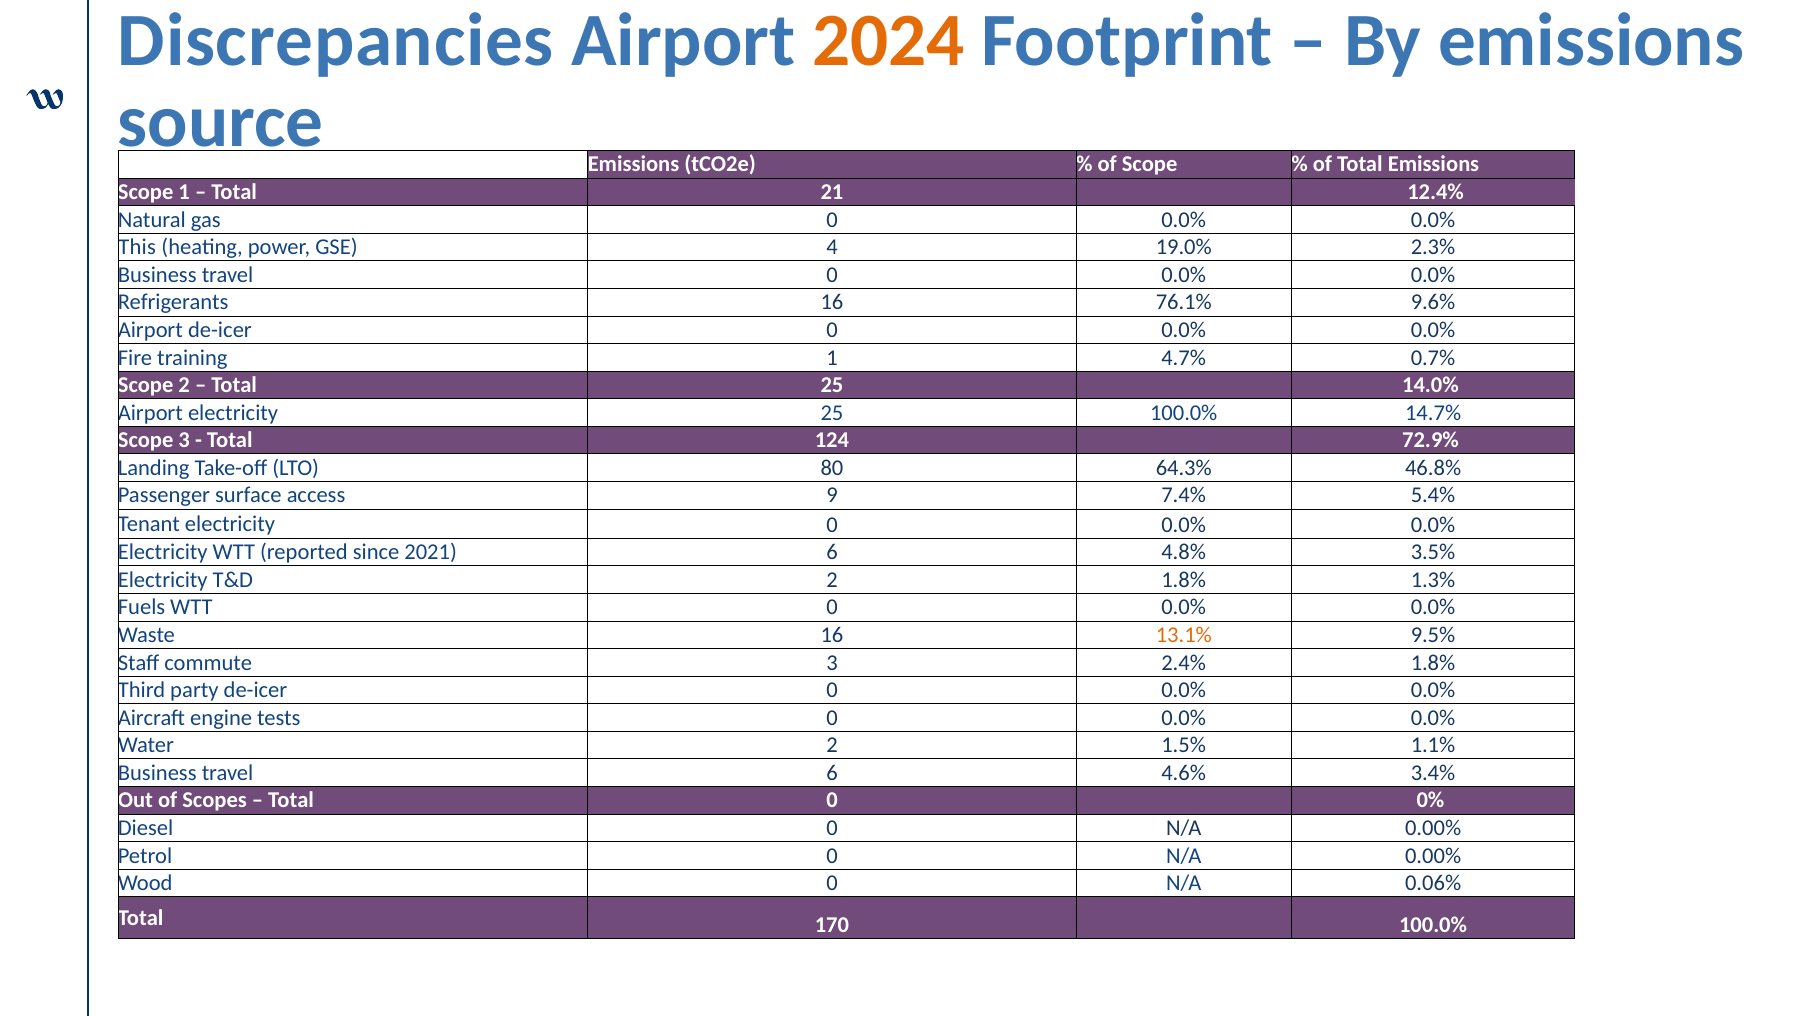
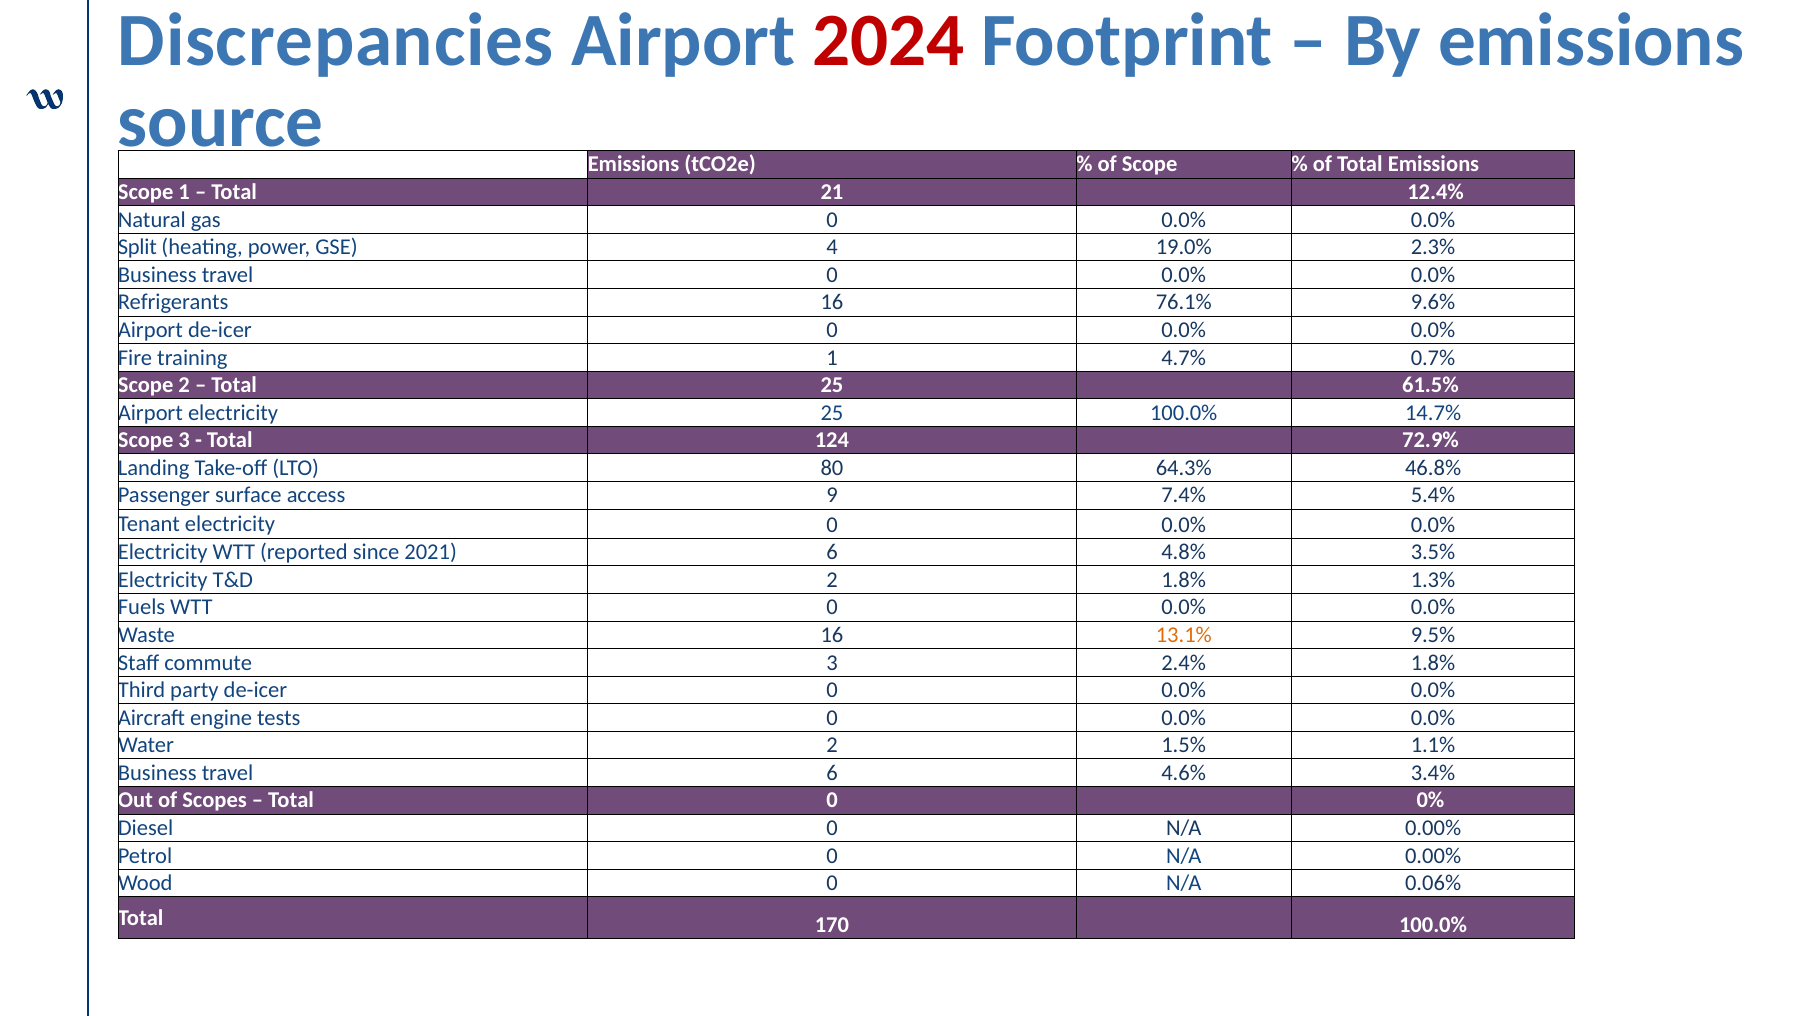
2024 colour: orange -> red (888, 40)
This: This -> Split (137, 247)
14.0%: 14.0% -> 61.5% (1431, 385)
